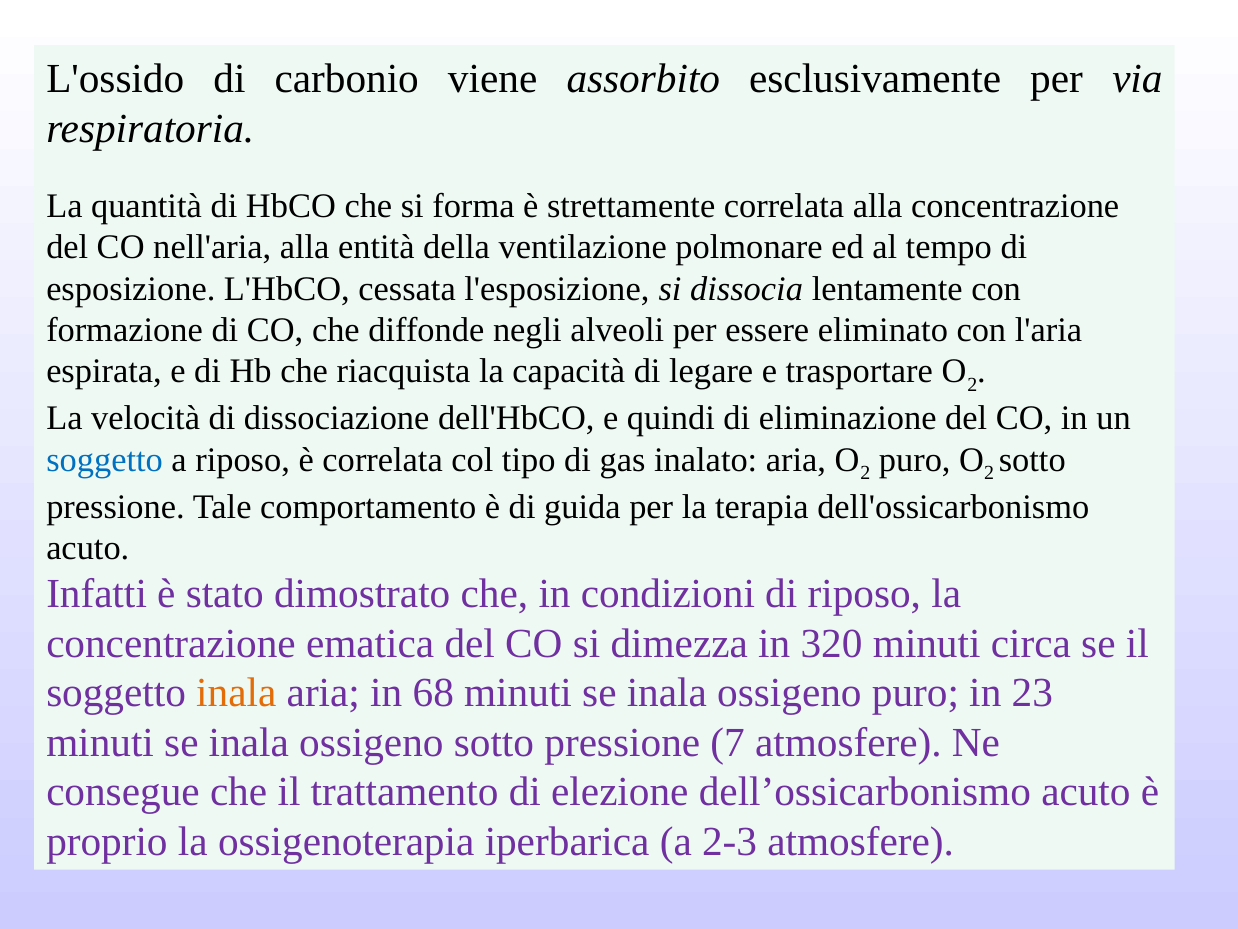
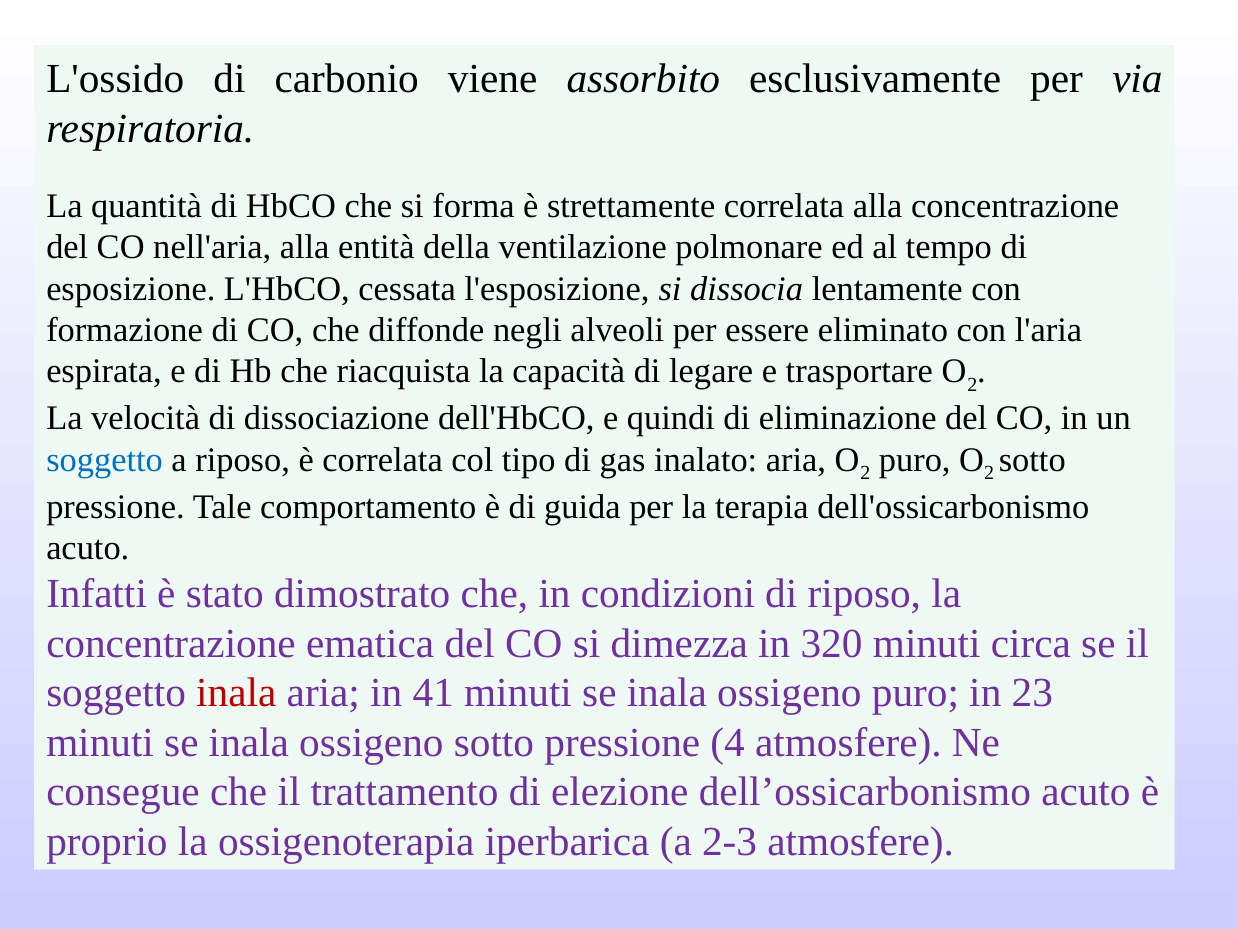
inala colour: orange -> red (236, 693)
68: 68 -> 41 (433, 693)
7: 7 -> 4 (728, 742)
